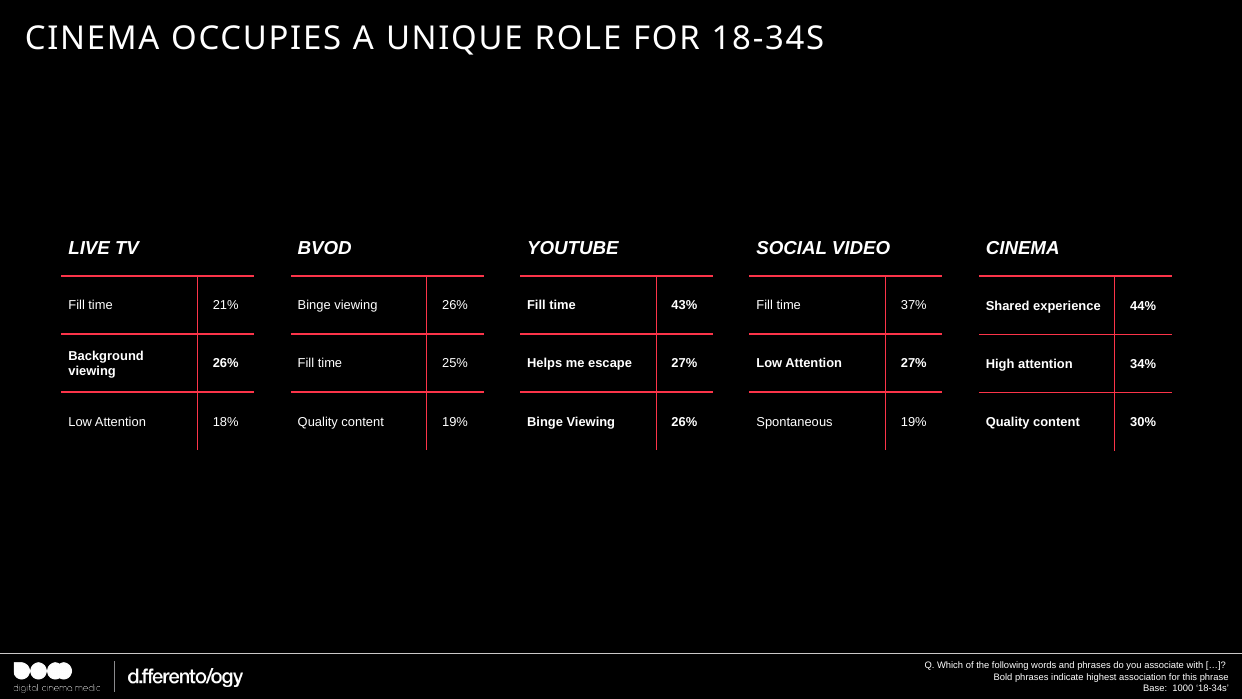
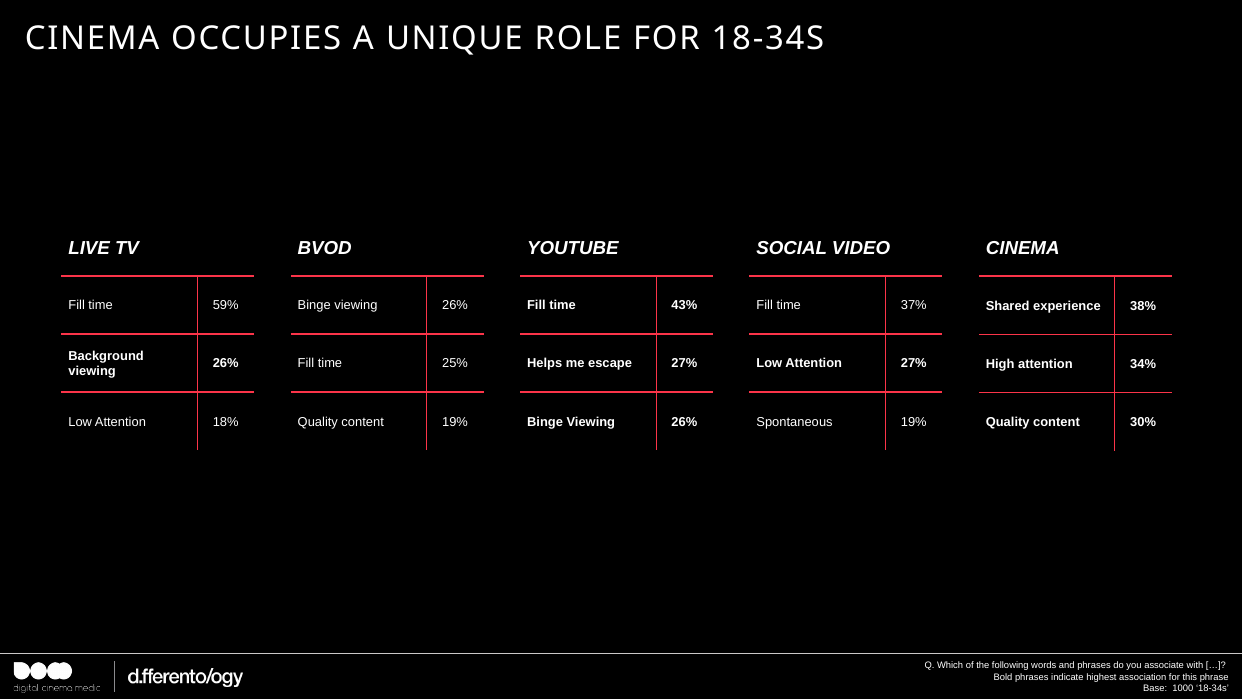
21%: 21% -> 59% (226, 305)
44%: 44% -> 38% (1143, 306)
